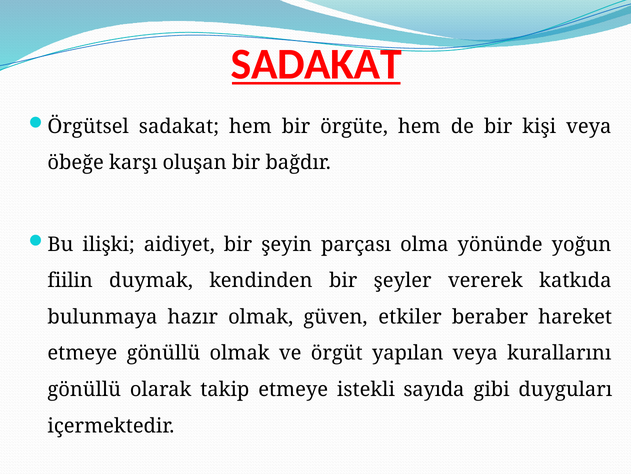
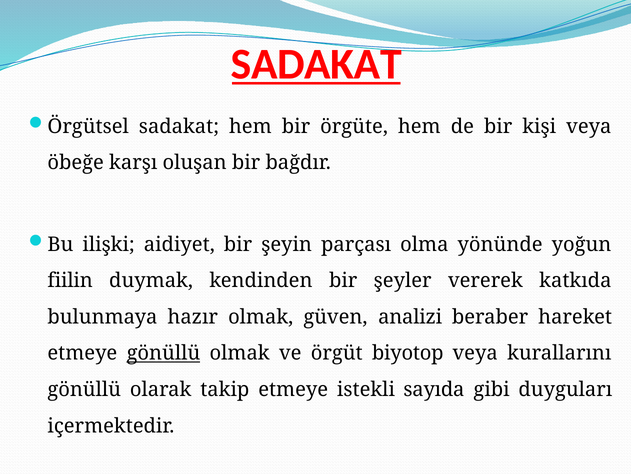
etkiler: etkiler -> analizi (410, 316)
gönüllü underline: none -> present (163, 353)
yapılan: yapılan -> biyotop (408, 353)
